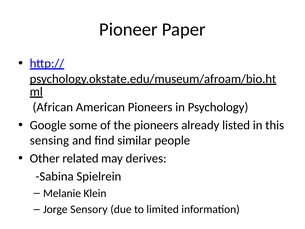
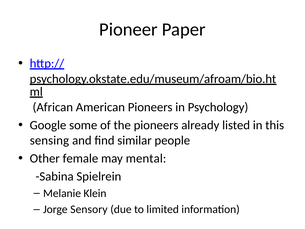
related: related -> female (80, 158)
derives: derives -> mental (146, 158)
